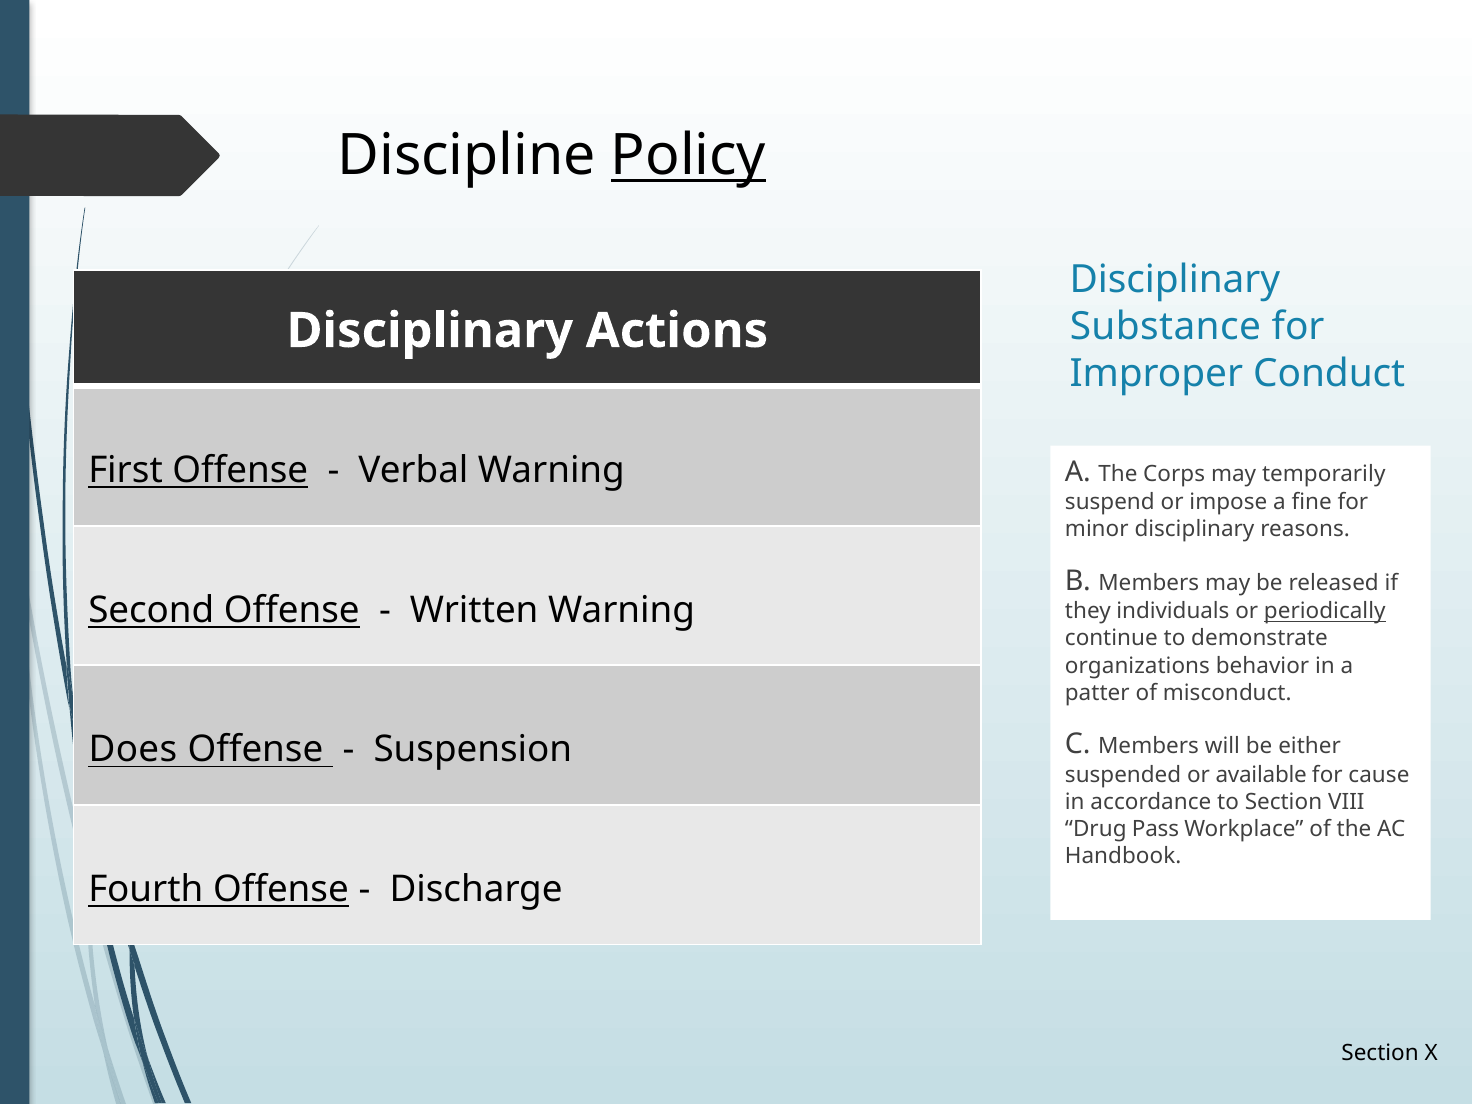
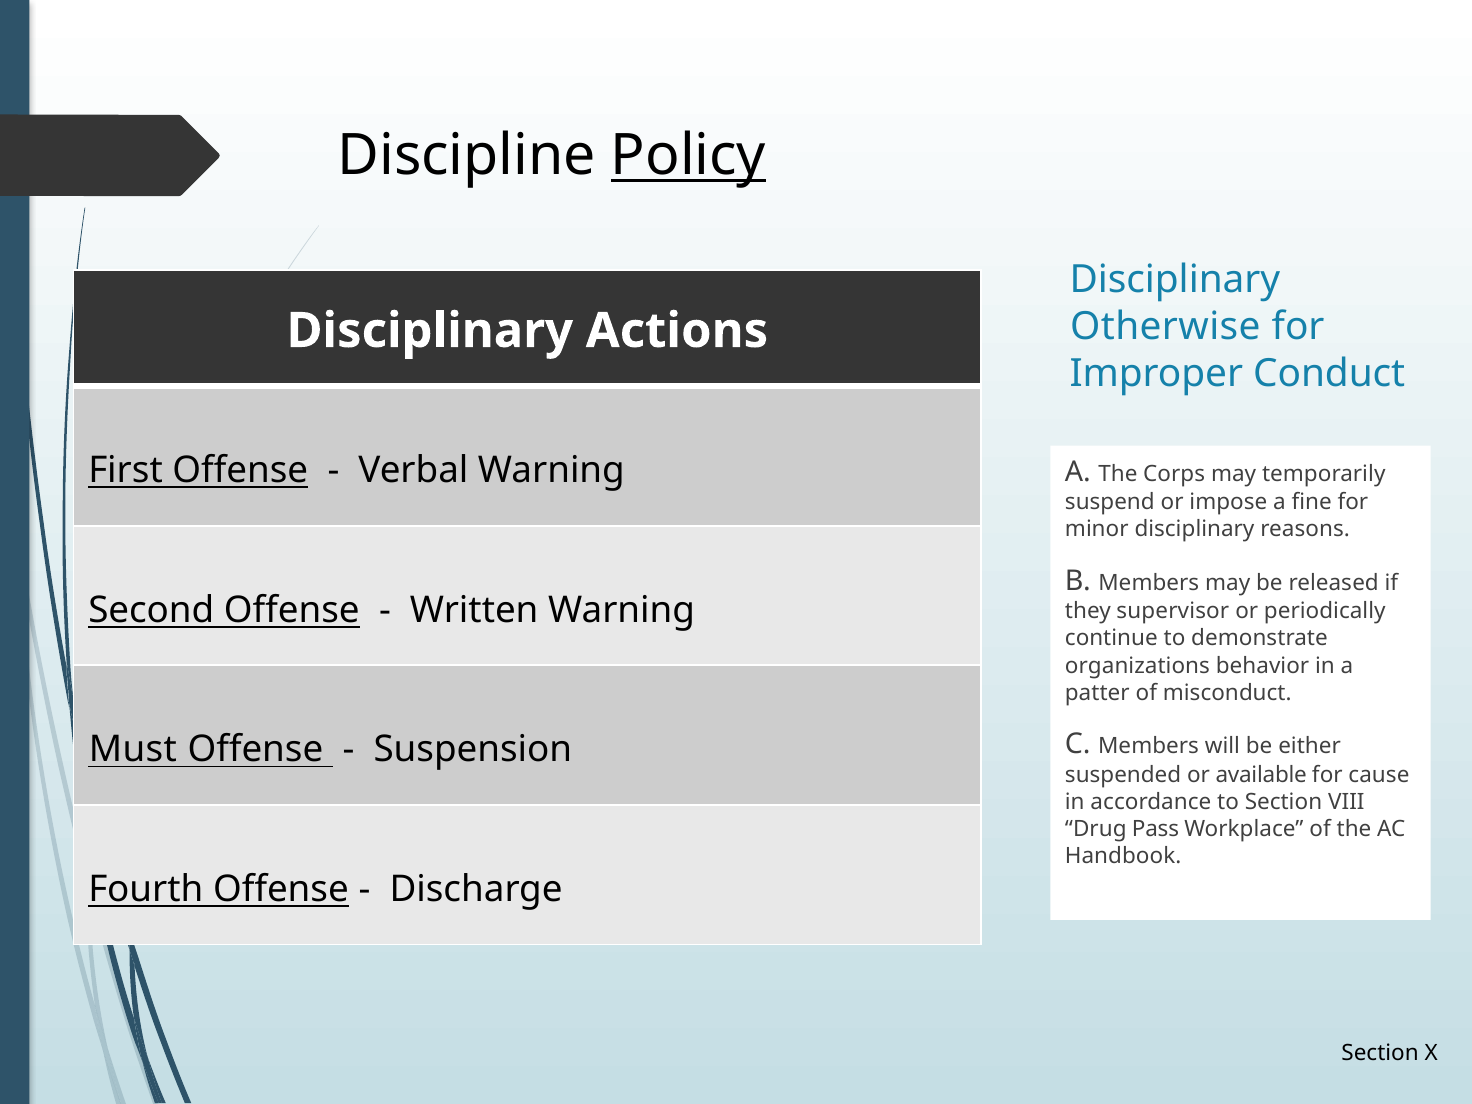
Substance: Substance -> Otherwise (1165, 327)
individuals: individuals -> supervisor (1173, 612)
periodically underline: present -> none (1325, 612)
Does: Does -> Must (133, 750)
